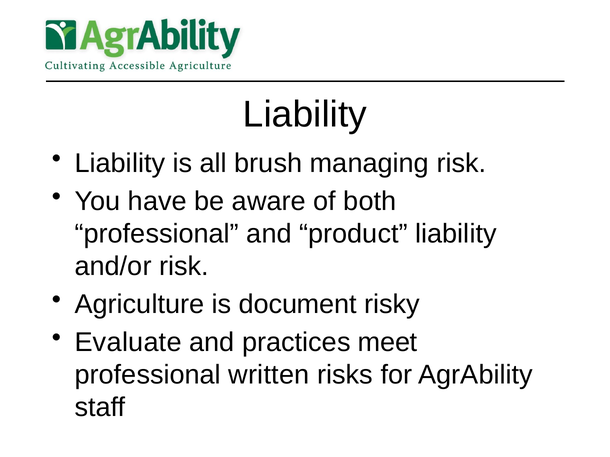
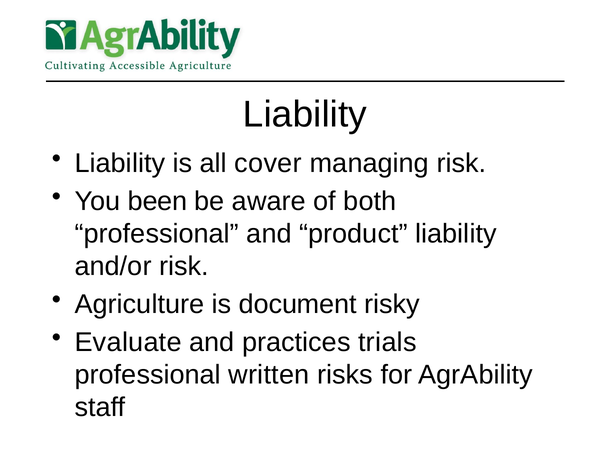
brush: brush -> cover (268, 164)
have: have -> been (157, 202)
meet: meet -> trials (387, 343)
